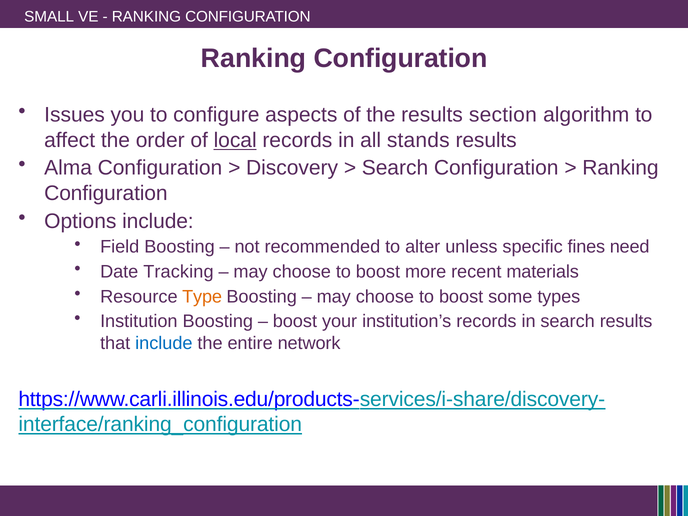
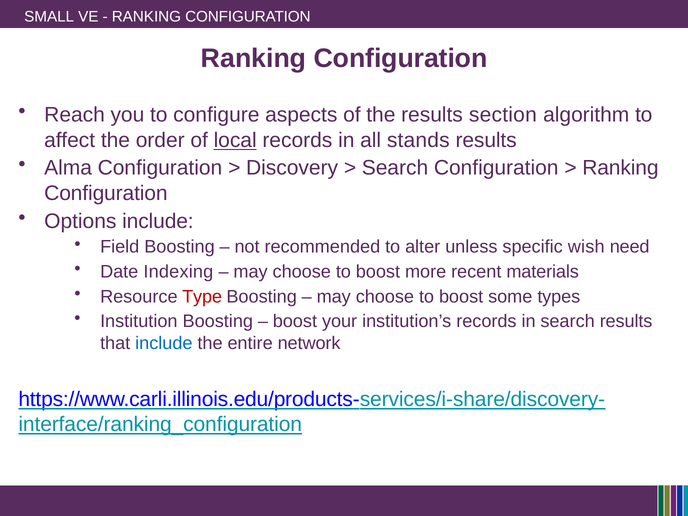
Issues: Issues -> Reach (75, 115)
fines: fines -> wish (586, 247)
Tracking: Tracking -> Indexing (178, 272)
Type colour: orange -> red (202, 297)
